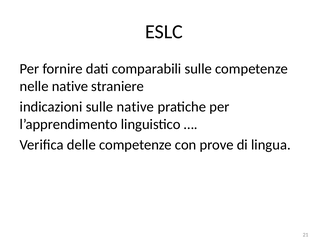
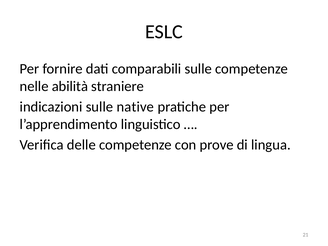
nelle native: native -> abilità (70, 86)
